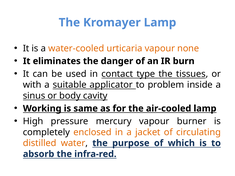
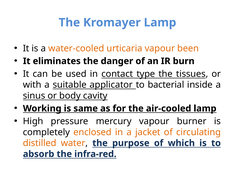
none: none -> been (188, 48)
problem: problem -> bacterial (166, 85)
